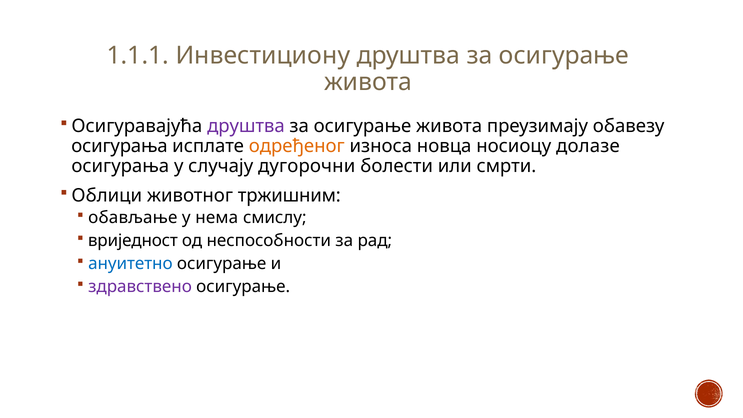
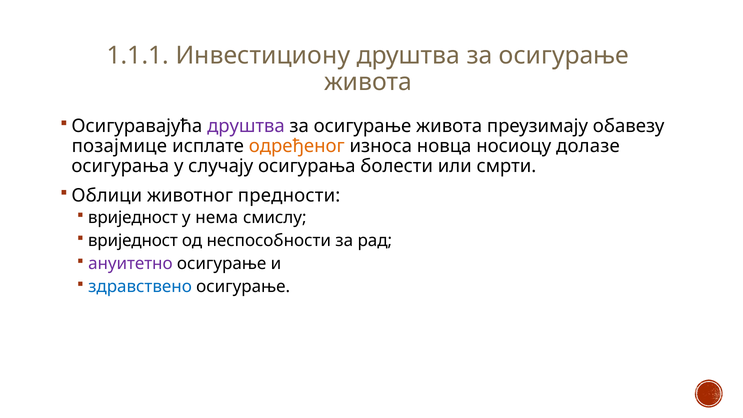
осигурања: осигурања -> позајмице (119, 146)
случају дугорочни: дугорочни -> осигурања (307, 166)
тржишним: тржишним -> предности (289, 195)
обављање: обављање -> вриједност (133, 218)
ануитетно colour: blue -> purple (130, 264)
здравствено colour: purple -> blue (140, 287)
